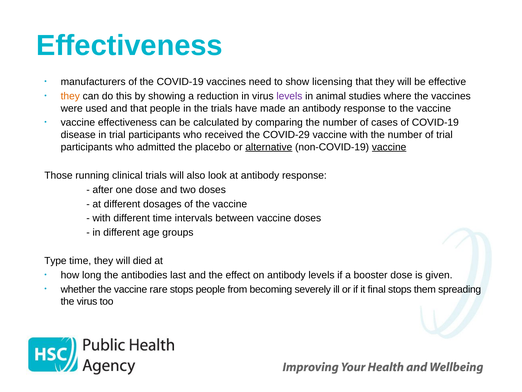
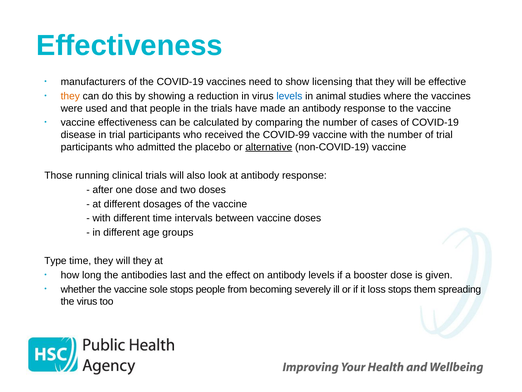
levels colour: purple -> blue (289, 96)
COVID-29: COVID-29 -> COVID-99 (286, 135)
vaccine underline: present -> none (389, 147)
will died: died -> they (142, 261)
rare: rare -> sole (159, 289)
final: final -> loss (377, 289)
